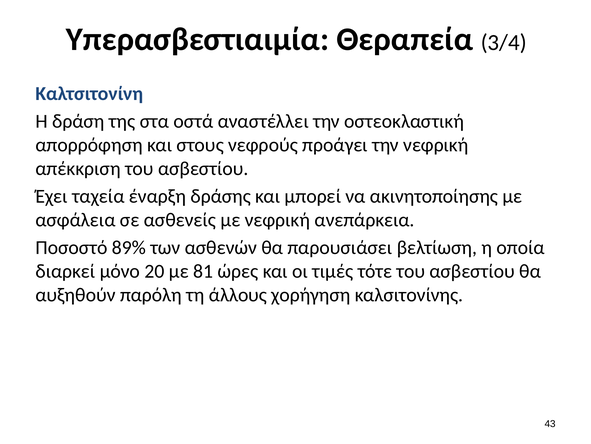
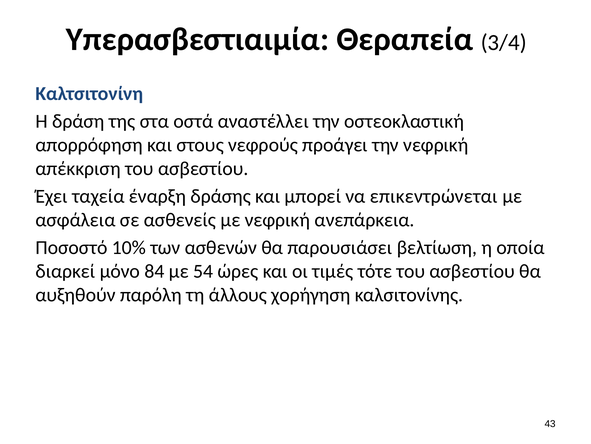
ακινητοποίησης: ακινητοποίησης -> επικεντρώνεται (434, 196)
89%: 89% -> 10% (129, 247)
20: 20 -> 84 (154, 271)
81: 81 -> 54 (203, 271)
